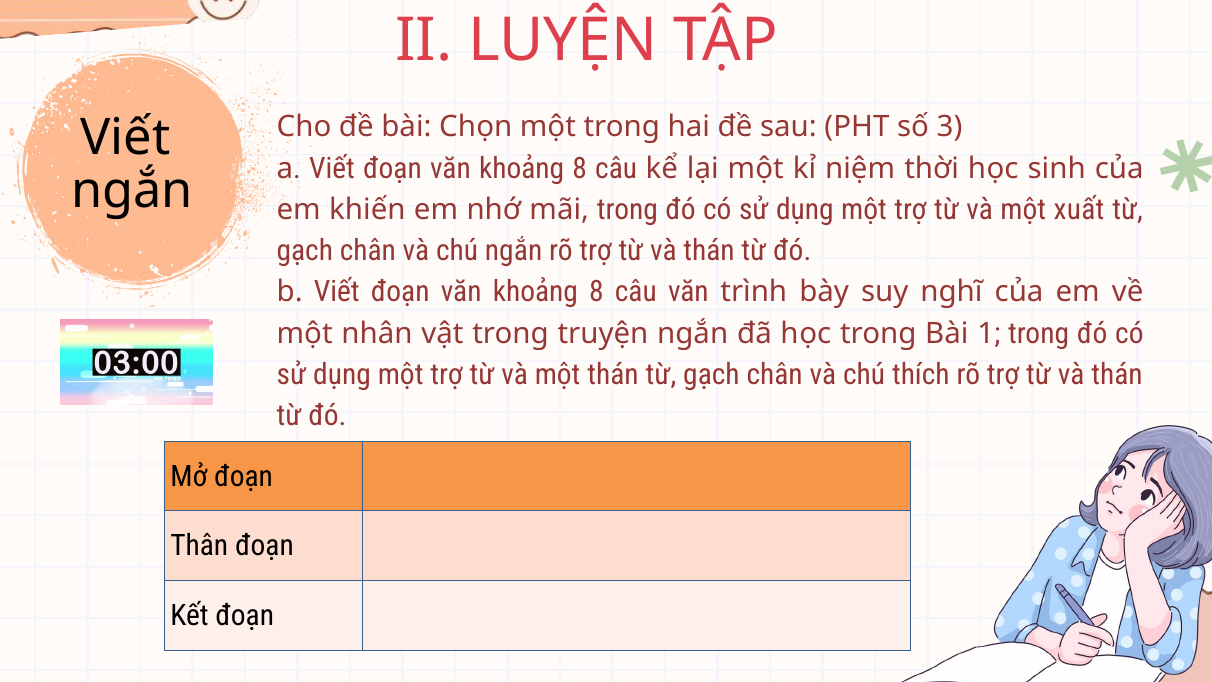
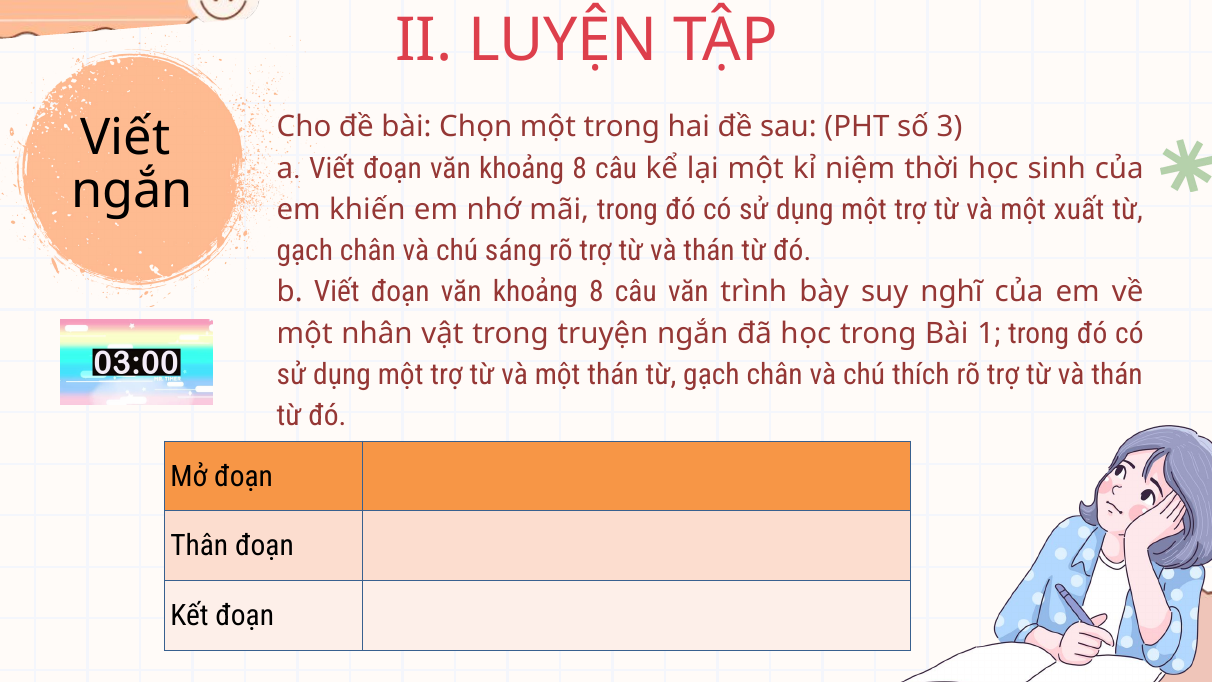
chú ngắn: ngắn -> sáng (513, 251)
